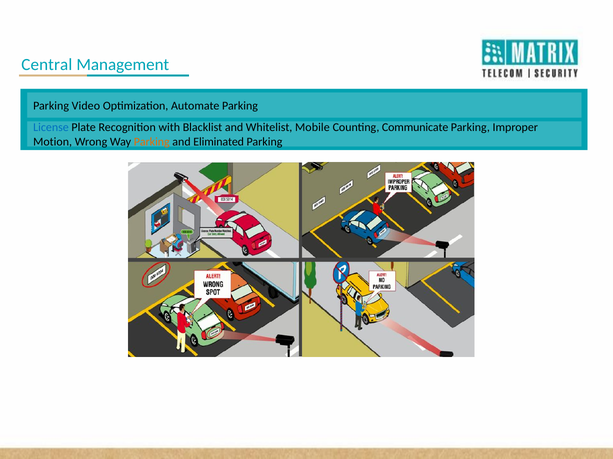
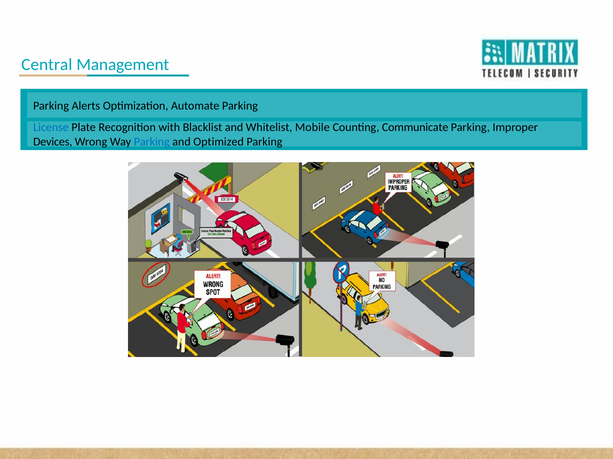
Video: Video -> Alerts (86, 106)
Motion: Motion -> Devices (53, 142)
Parking colour: orange -> blue (152, 142)
Eliminated: Eliminated -> Optimized (219, 142)
